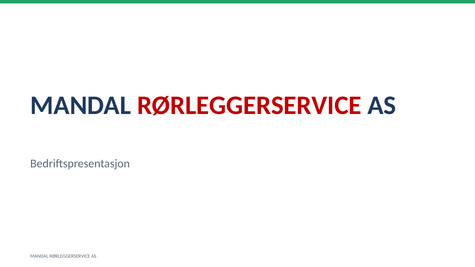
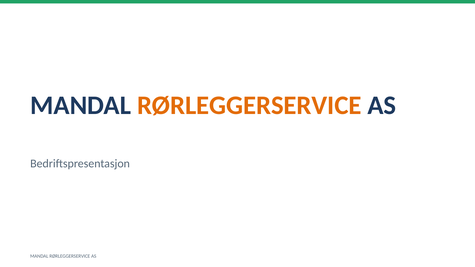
RØRLEGGERSERVICE colour: red -> orange (249, 105)
